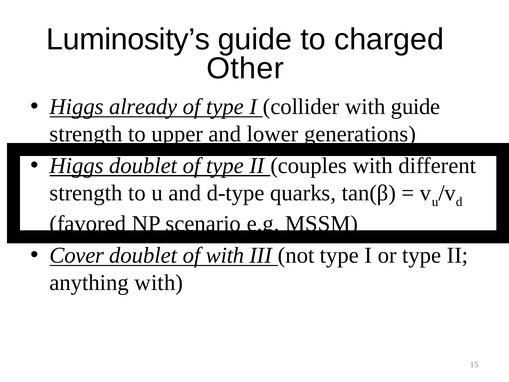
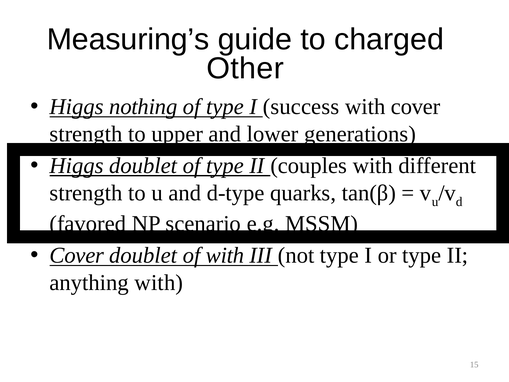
Luminosity’s: Luminosity’s -> Measuring’s (128, 39)
already: already -> nothing (143, 107)
collider: collider -> success (301, 107)
with guide: guide -> cover (416, 107)
